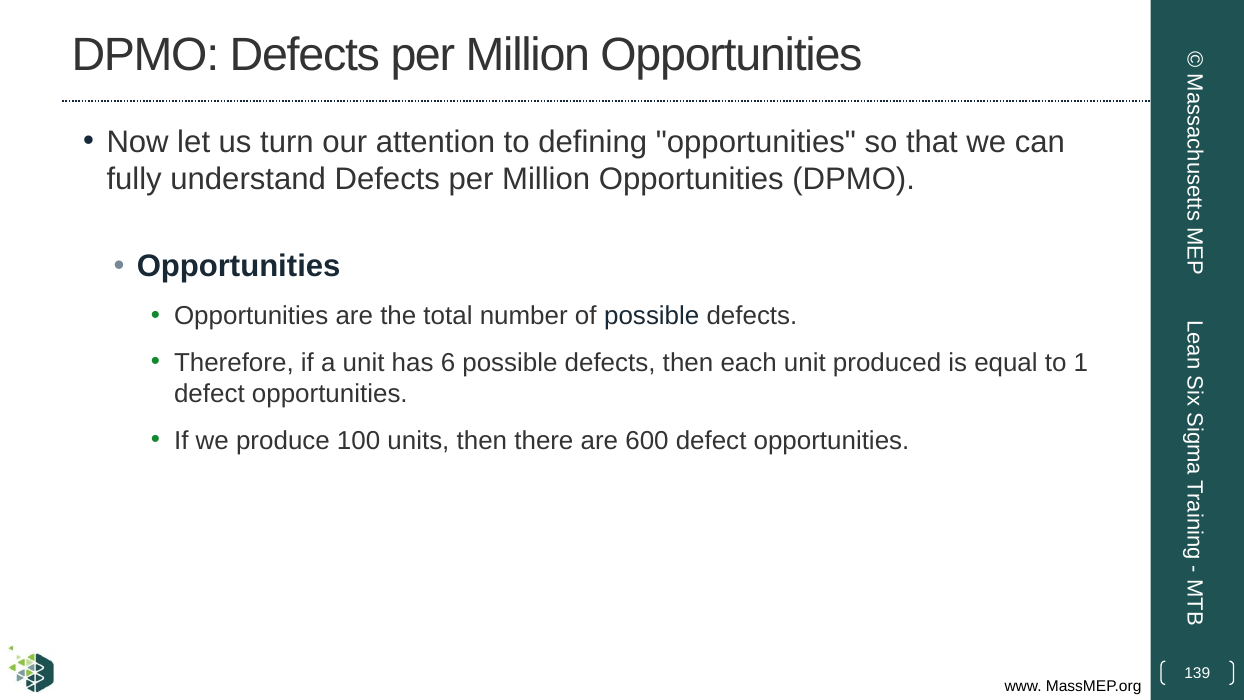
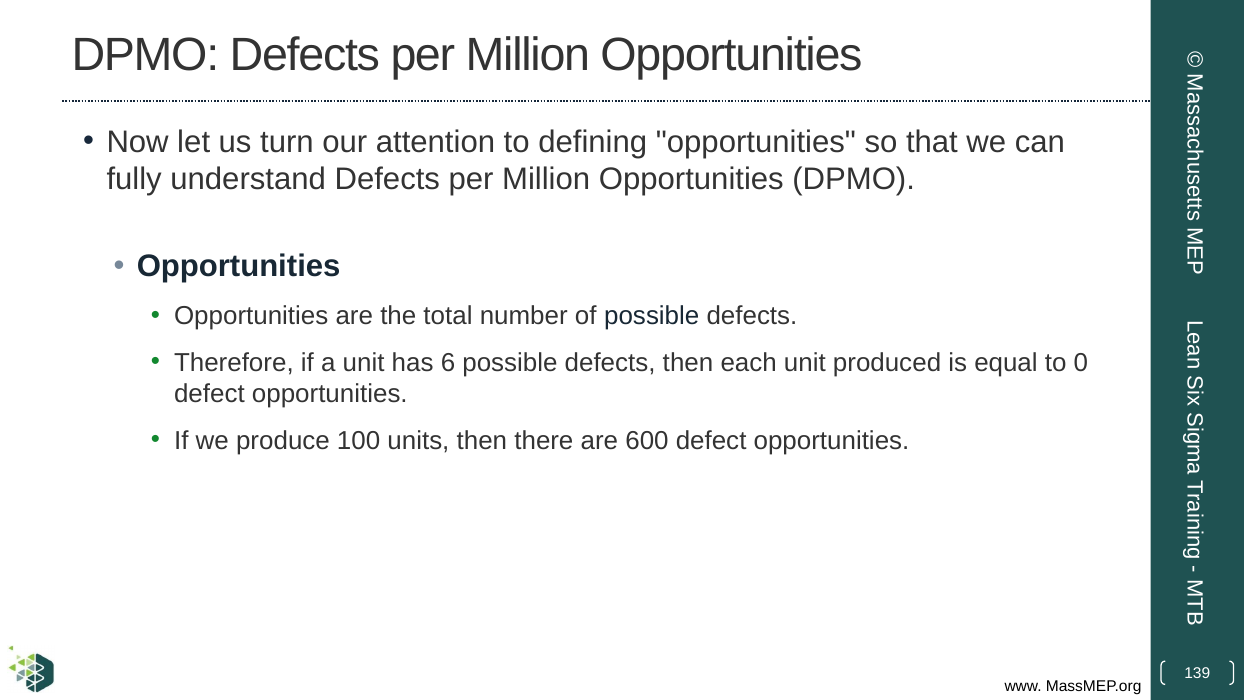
1: 1 -> 0 (1081, 363)
